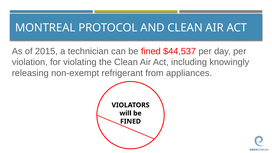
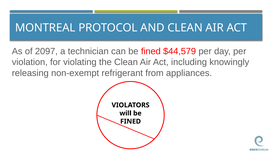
2015: 2015 -> 2097 (46, 51)
$44,537: $44,537 -> $44,579 (180, 51)
